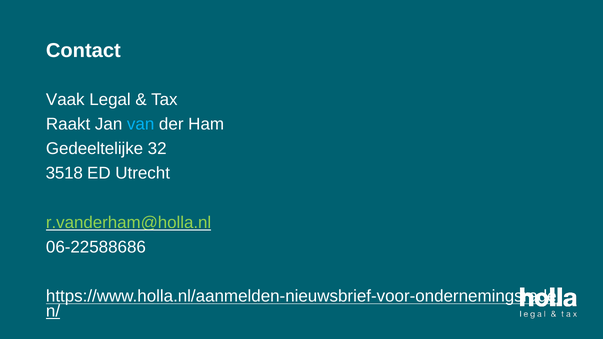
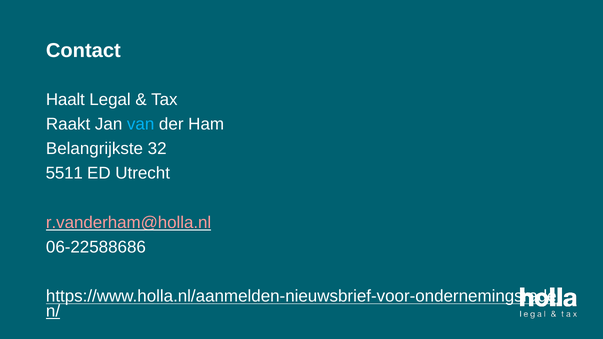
Vaak: Vaak -> Haalt (65, 100)
Gedeeltelijke: Gedeeltelijke -> Belangrijkste (95, 149)
3518: 3518 -> 5511 (64, 173)
r.vanderham@holla.nl colour: light green -> pink (129, 223)
